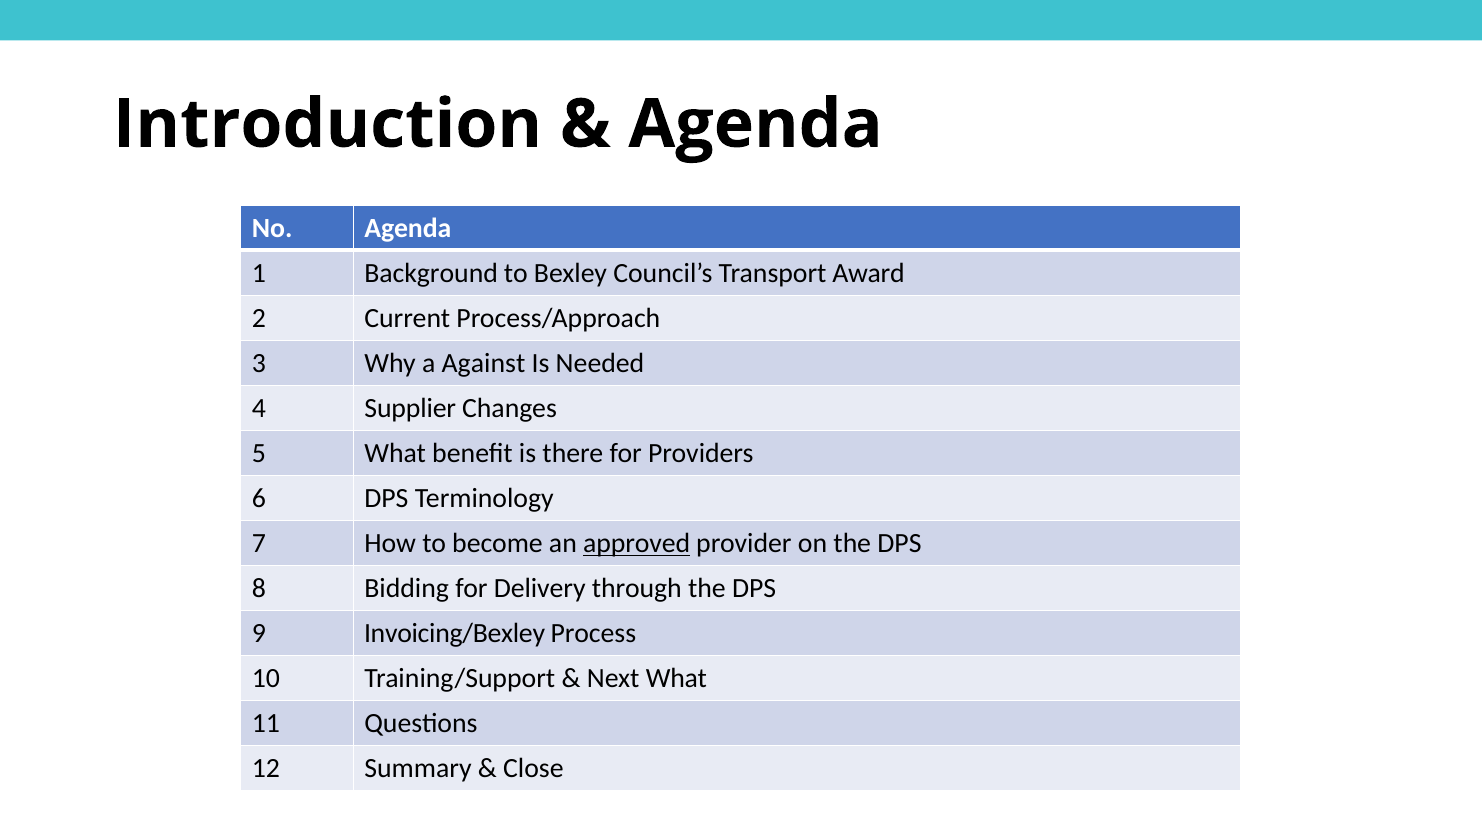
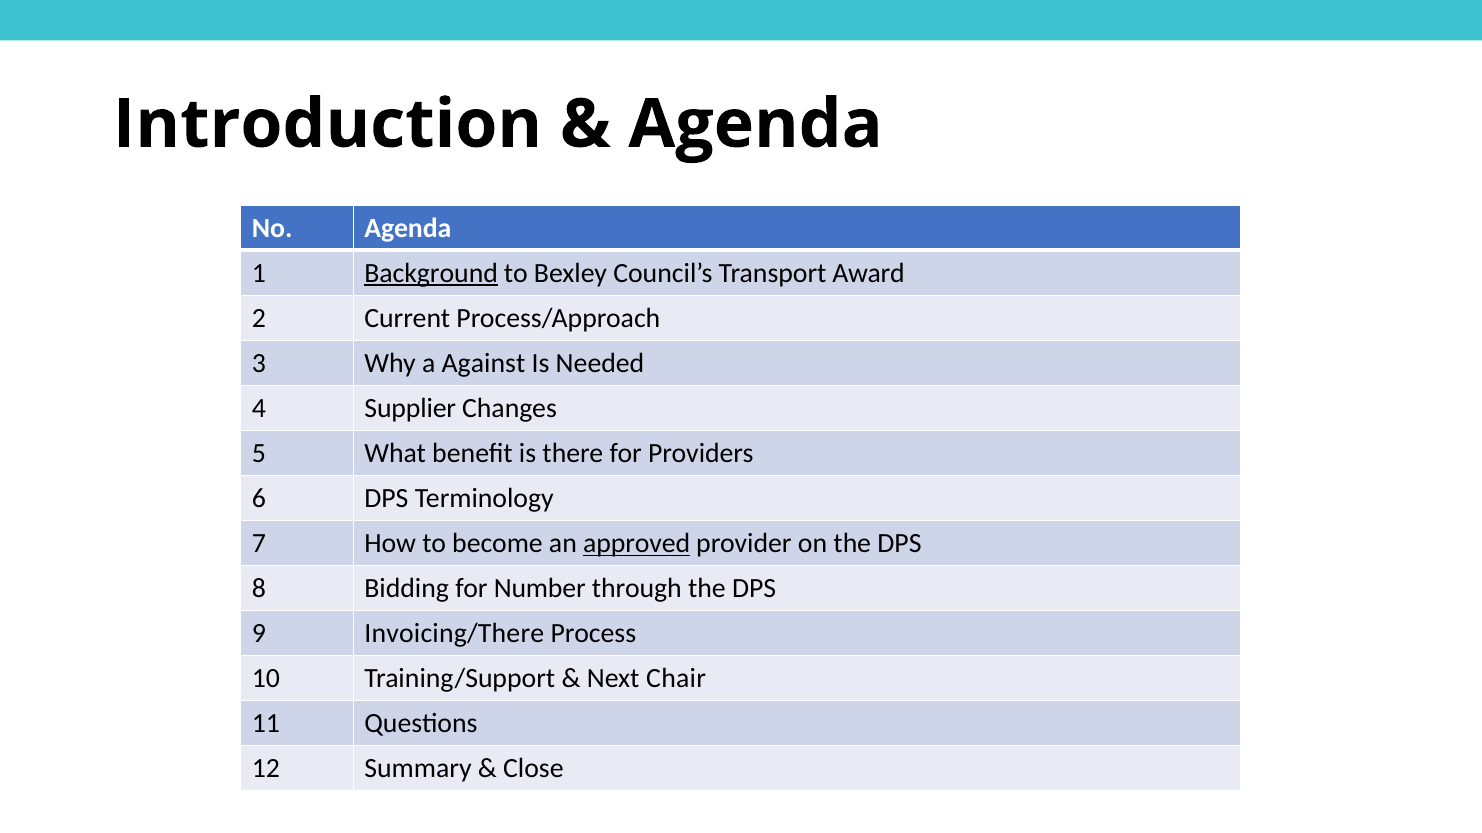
Background underline: none -> present (431, 273)
Delivery: Delivery -> Number (540, 589)
Invoicing/Bexley: Invoicing/Bexley -> Invoicing/There (454, 634)
Next What: What -> Chair (676, 679)
